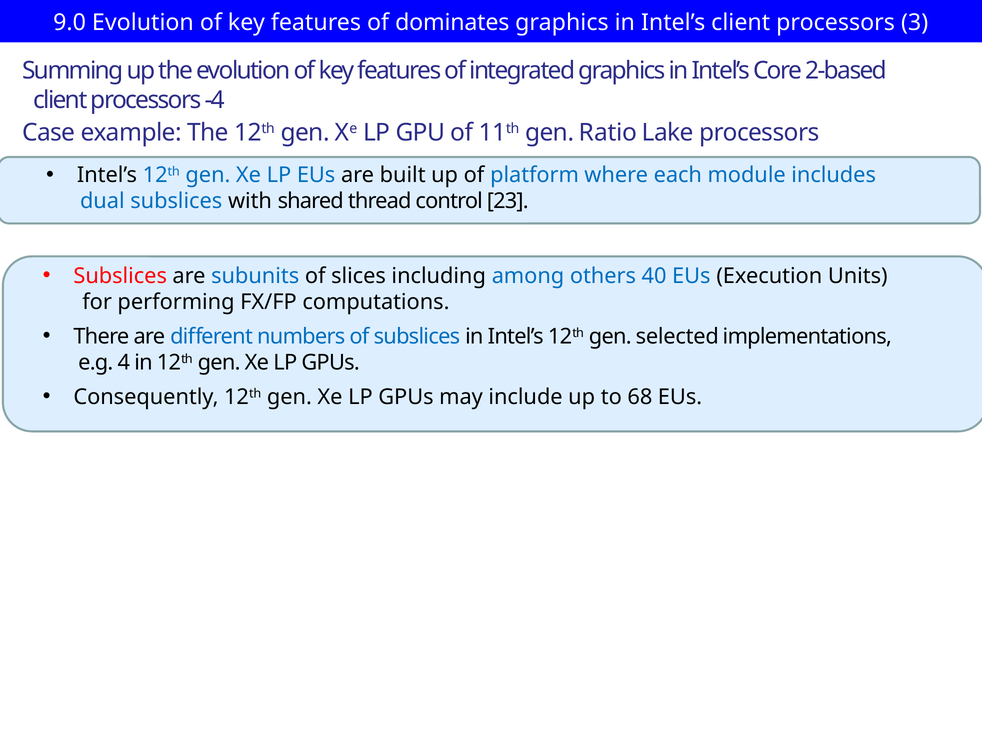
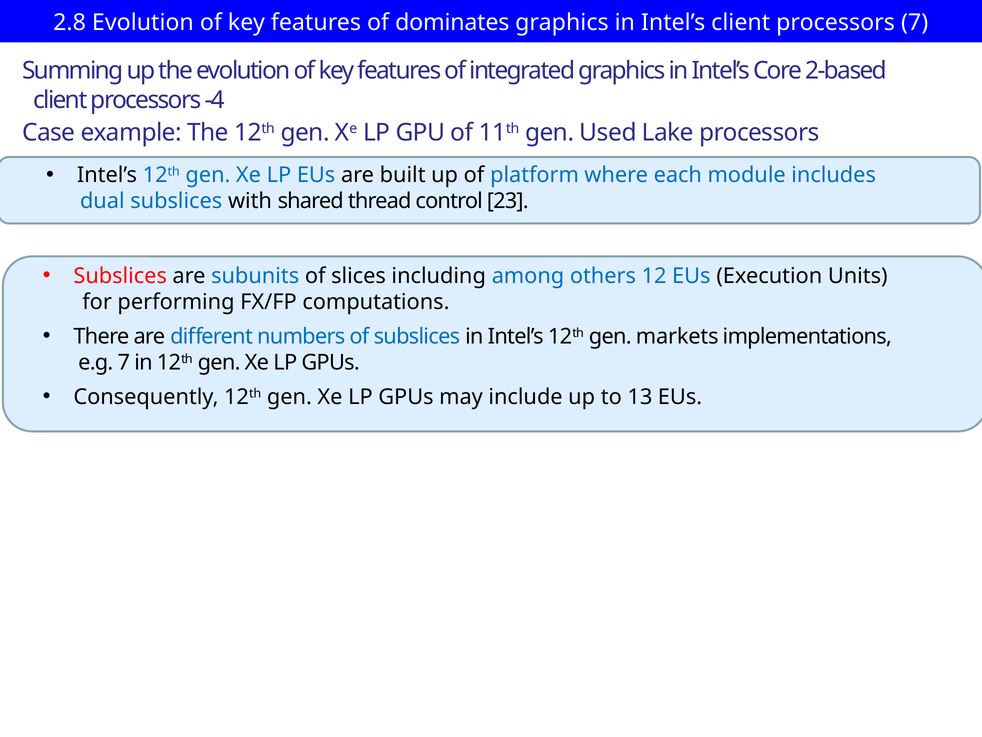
9.0: 9.0 -> 2.8 (70, 23)
processors 3: 3 -> 7 (915, 23)
Ratio: Ratio -> Used (608, 132)
40: 40 -> 12 (654, 276)
selected: selected -> markets (677, 336)
e.g 4: 4 -> 7 (124, 362)
68: 68 -> 13 (640, 397)
